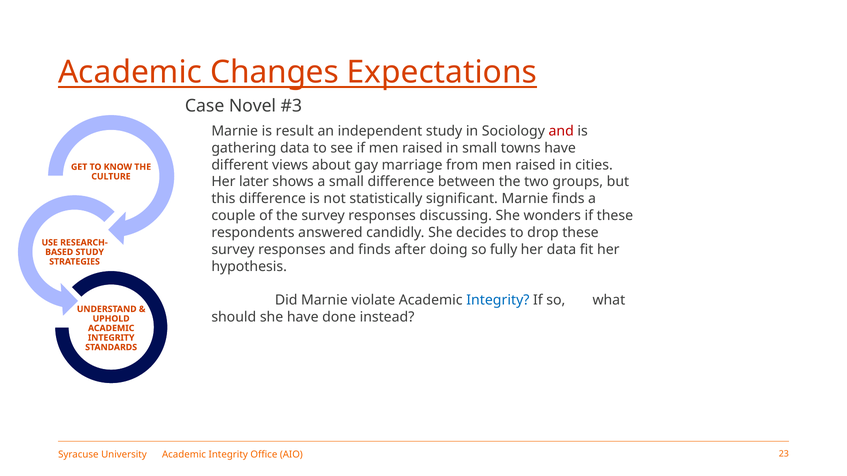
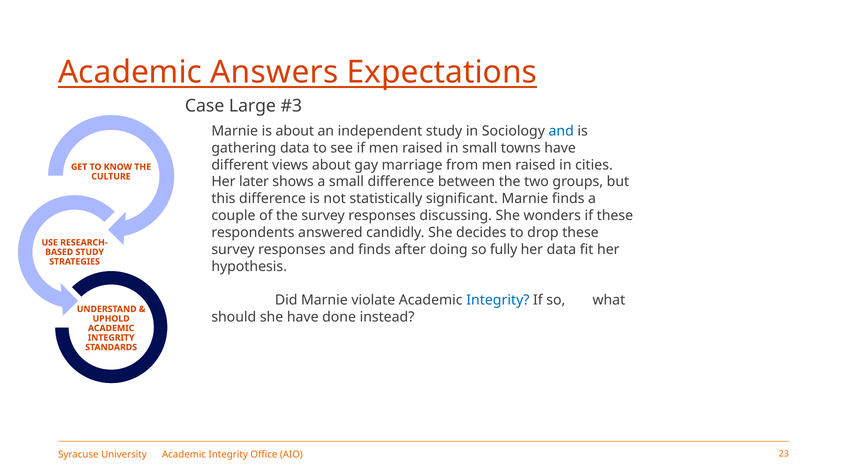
Changes: Changes -> Answers (274, 73)
Novel: Novel -> Large (252, 106)
is result: result -> about (295, 131)
and colour: red -> blue (561, 131)
